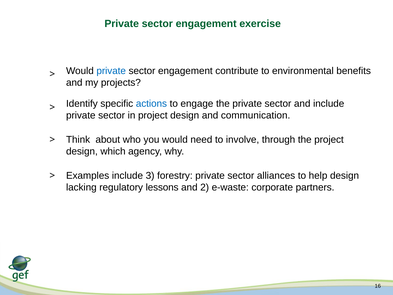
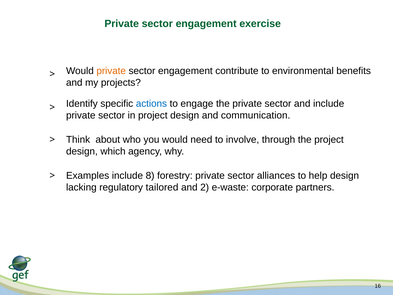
private colour: blue -> orange (111, 71)
3: 3 -> 8 (150, 176)
lessons: lessons -> tailored (162, 187)
